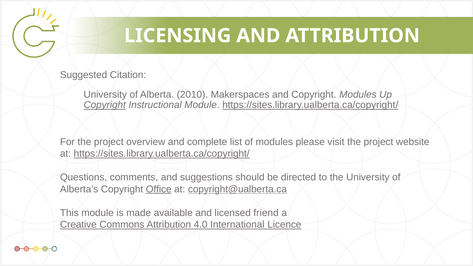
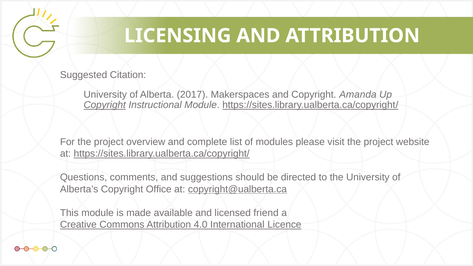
2010: 2010 -> 2017 (192, 94)
Copyright Modules: Modules -> Amanda (358, 94)
Office underline: present -> none (159, 189)
